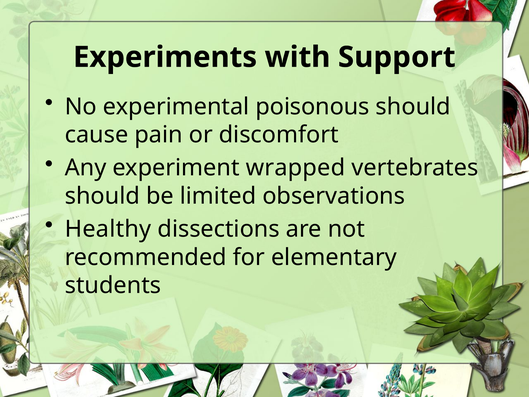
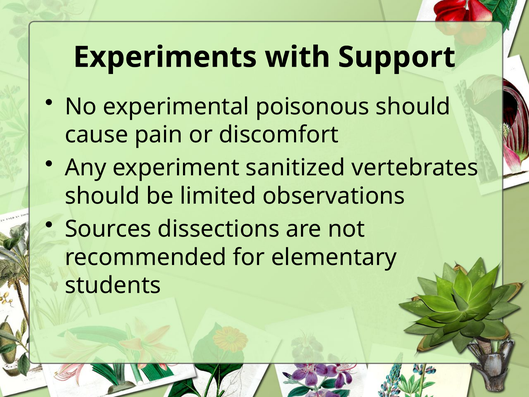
wrapped: wrapped -> sanitized (296, 168)
Healthy: Healthy -> Sources (108, 229)
